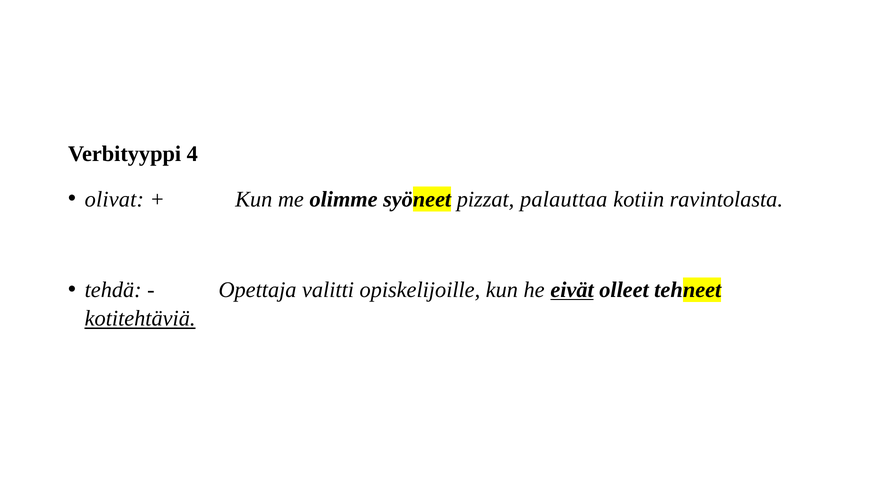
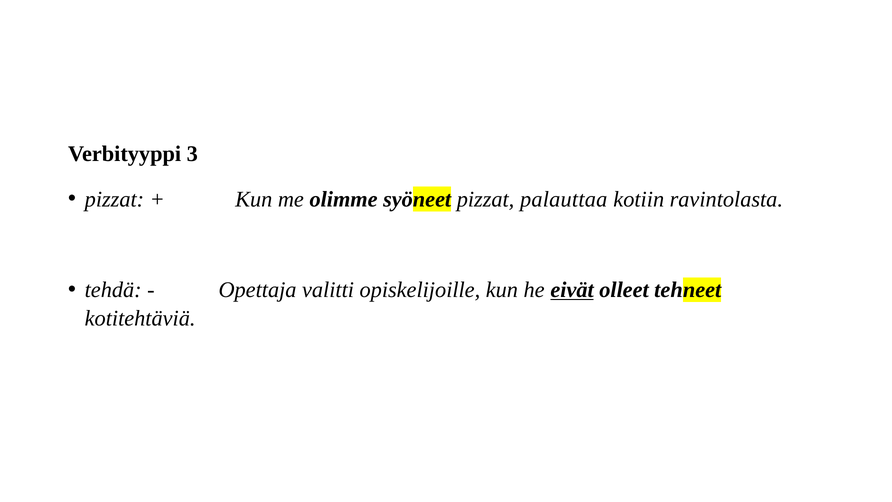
4: 4 -> 3 (192, 154)
olivat: olivat -> pizzat (114, 199)
kotitehtäviä underline: present -> none (140, 318)
